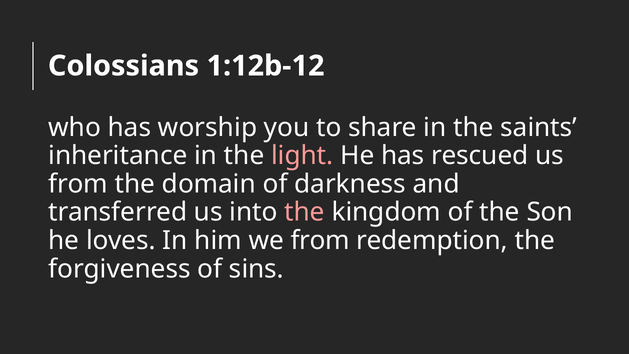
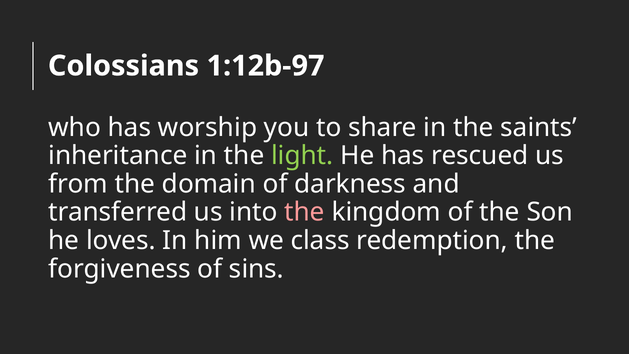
1:12b-12: 1:12b-12 -> 1:12b-97 (266, 66)
light colour: pink -> light green (302, 156)
we from: from -> class (320, 241)
